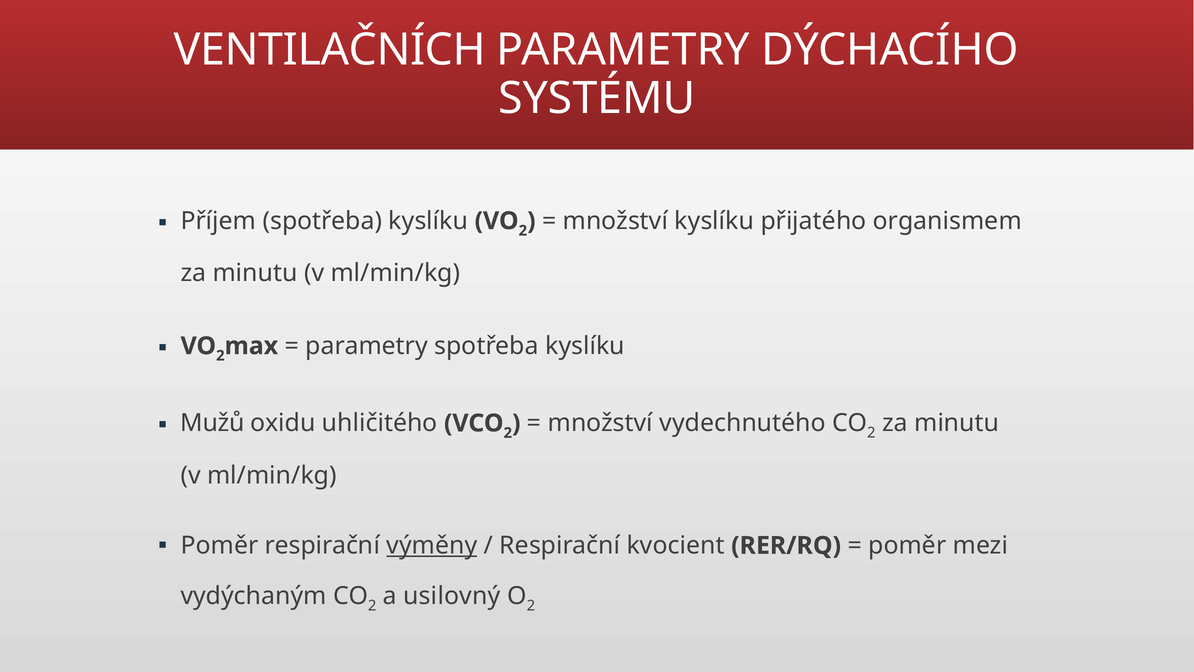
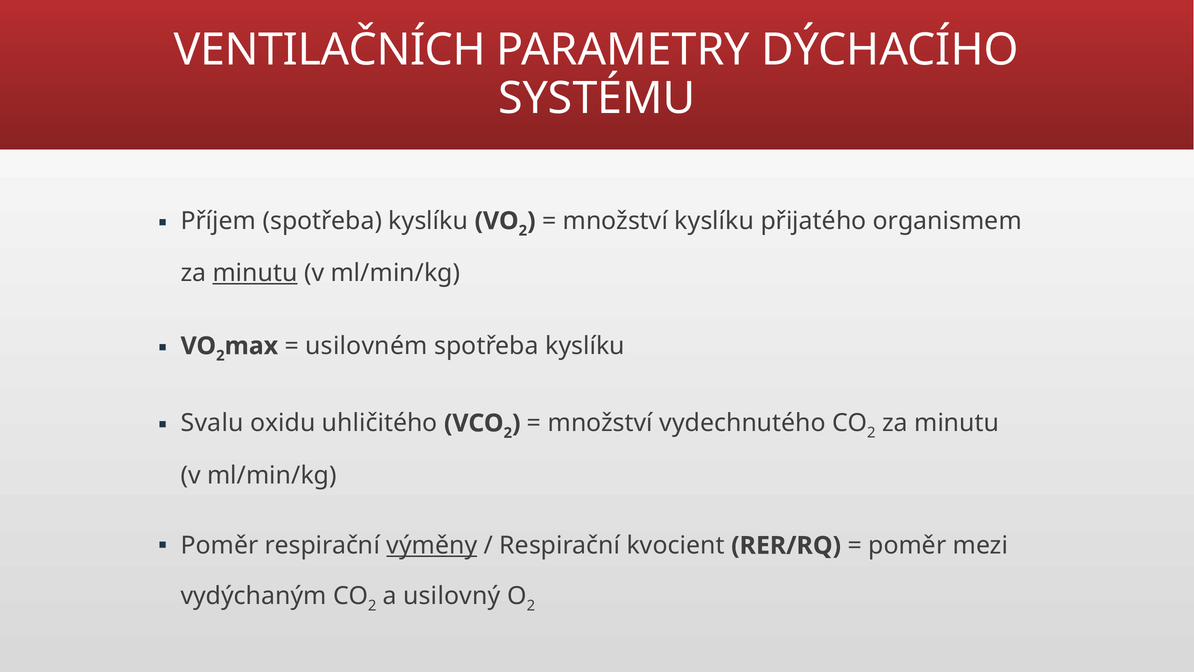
minutu underline: none -> present (255, 273)
parametry: parametry -> usilovném (366, 346)
Mužů: Mužů -> Svalu (212, 423)
